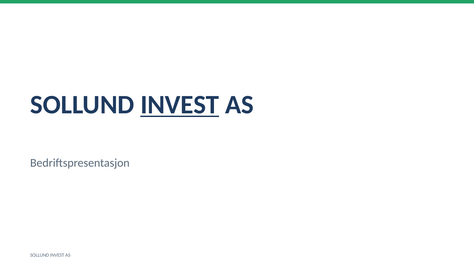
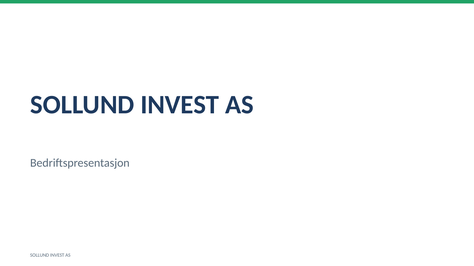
INVEST underline: present -> none (180, 105)
